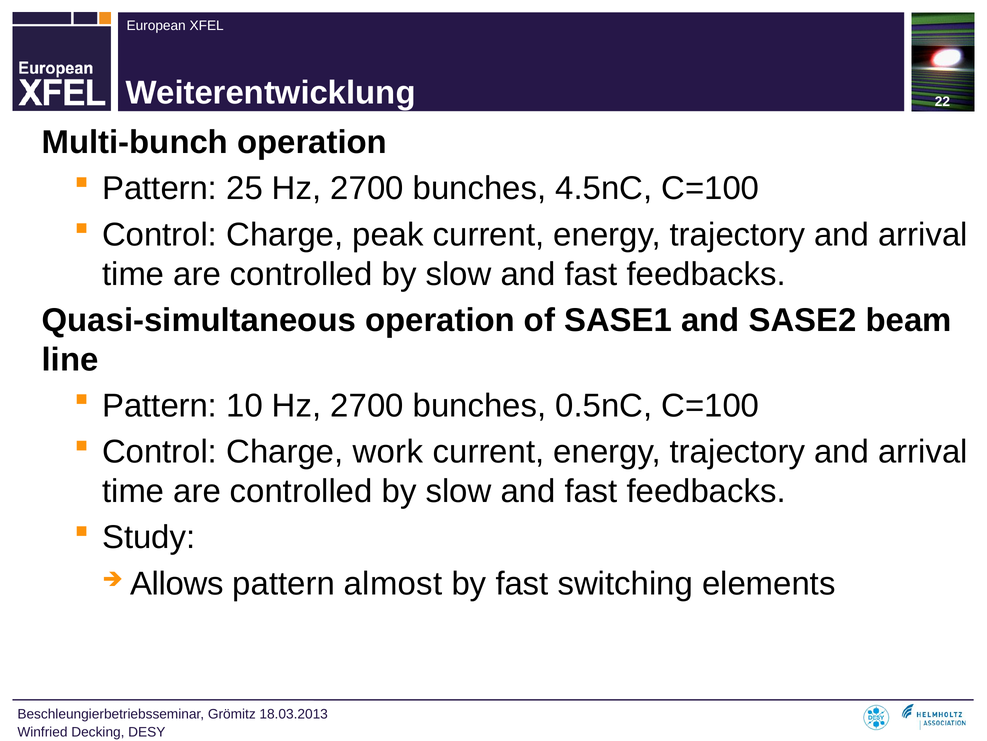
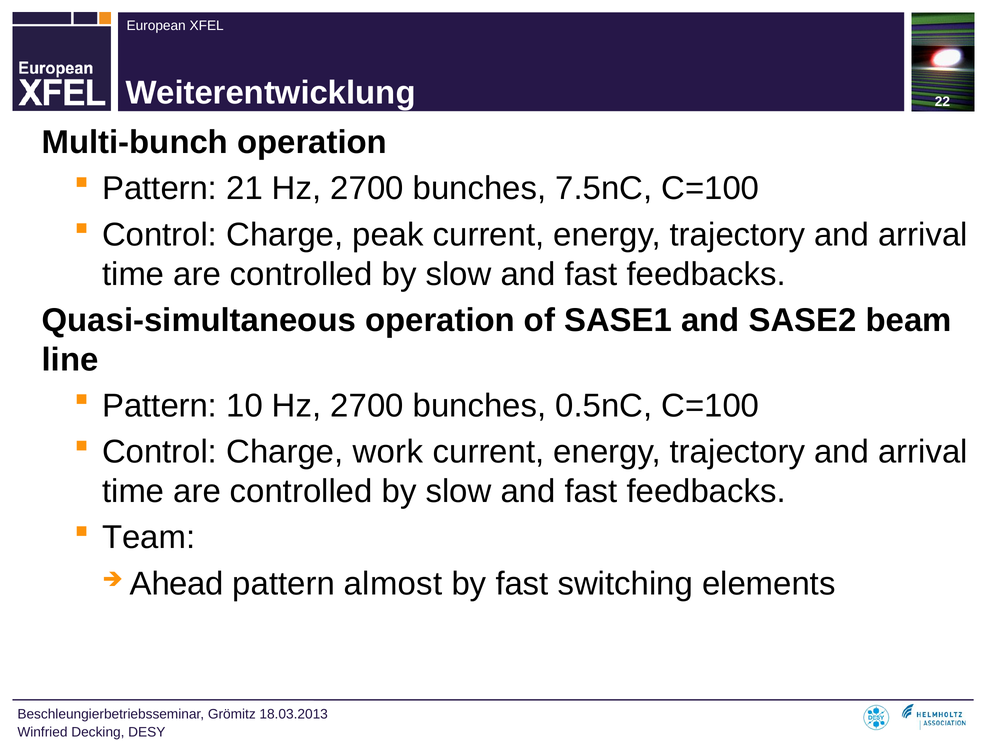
25: 25 -> 21 (245, 188)
4.5nC: 4.5nC -> 7.5nC (604, 188)
Study: Study -> Team (149, 537)
Allows: Allows -> Ahead (177, 583)
